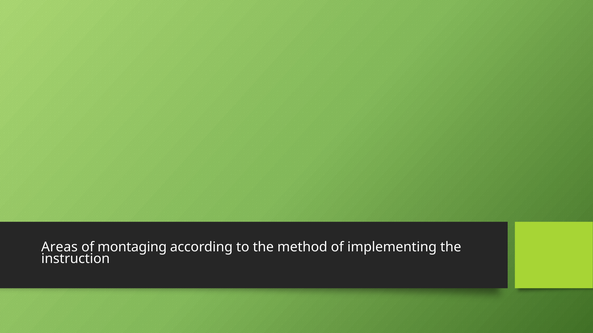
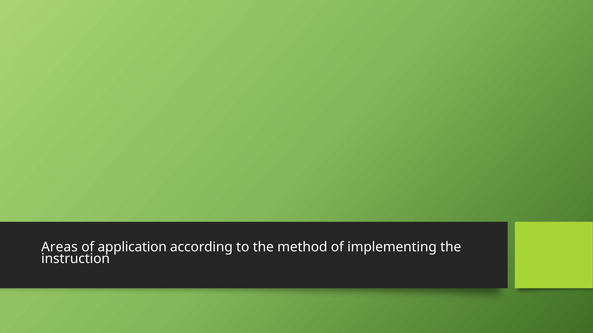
montaging: montaging -> application (132, 247)
